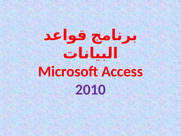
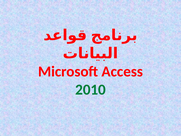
2010 colour: purple -> green (90, 89)
